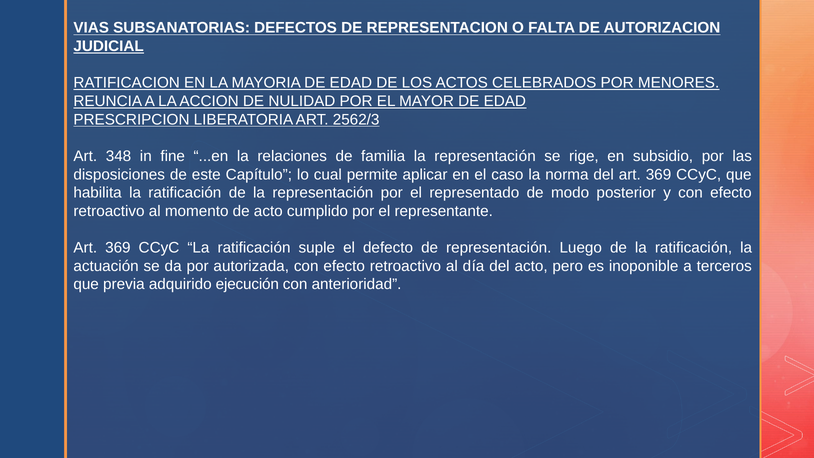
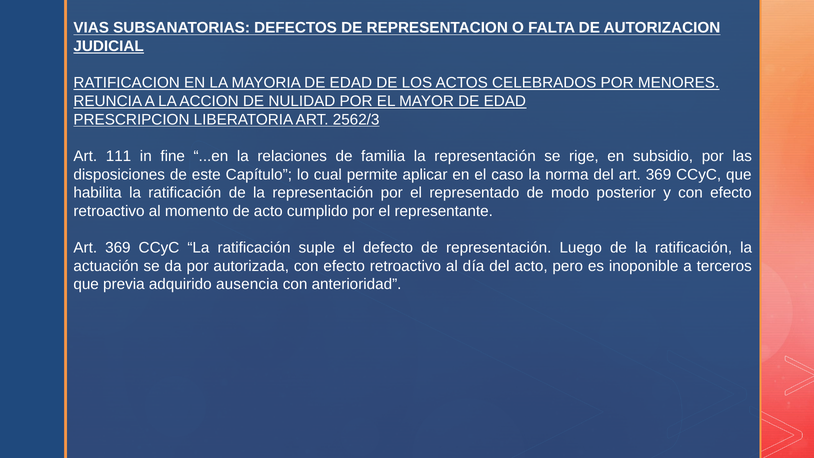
348: 348 -> 111 (119, 156)
ejecución: ejecución -> ausencia (247, 284)
